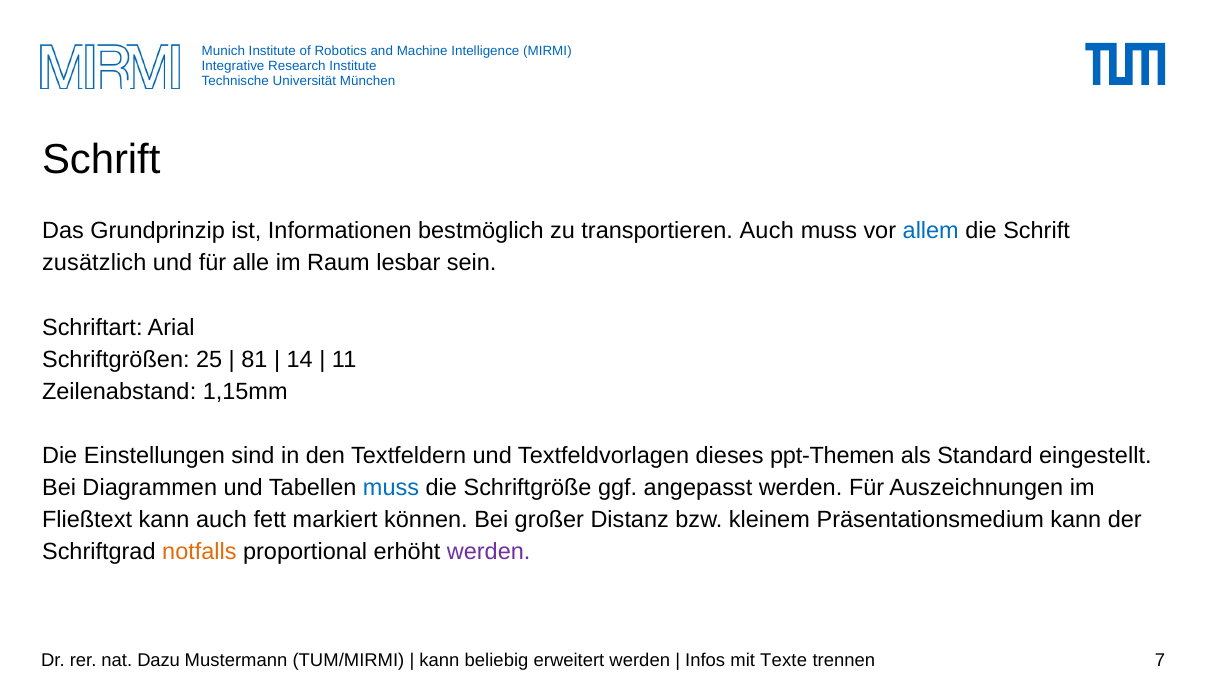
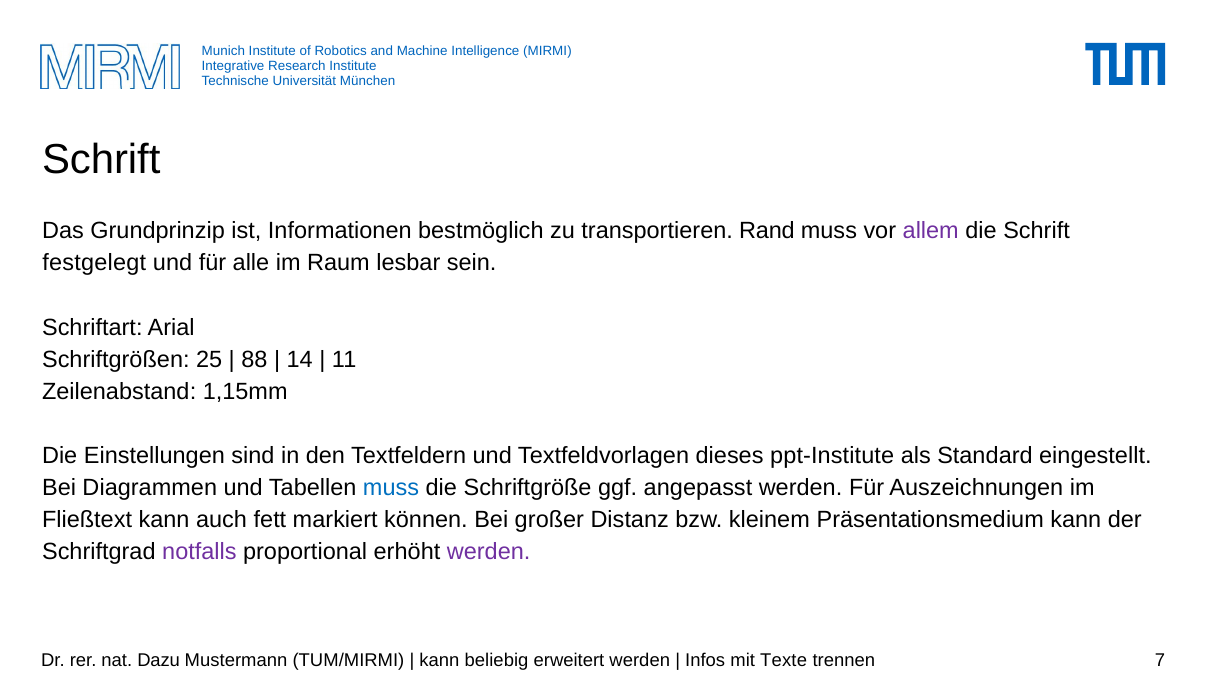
transportieren Auch: Auch -> Rand (767, 231)
allem colour: blue -> purple (931, 231)
zusätzlich: zusätzlich -> festgelegt (94, 263)
81: 81 -> 88 (254, 359)
ppt-Themen: ppt-Themen -> ppt-Institute (832, 456)
notfalls colour: orange -> purple (199, 552)
